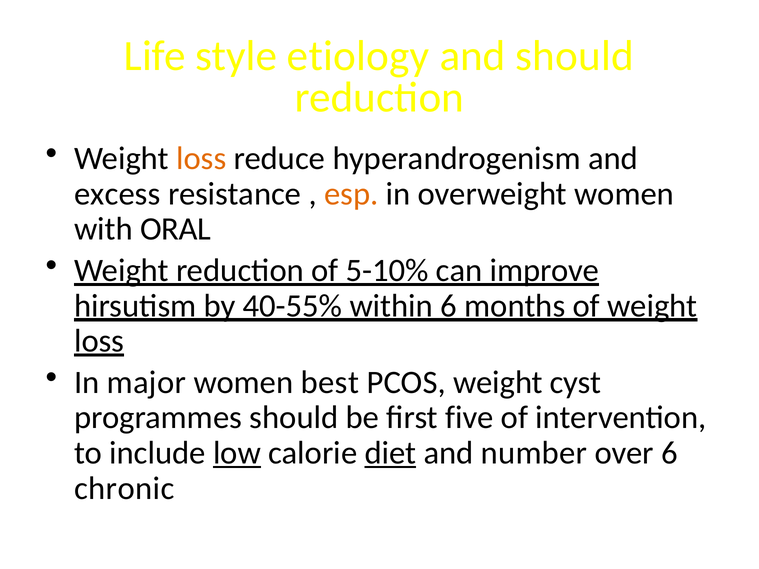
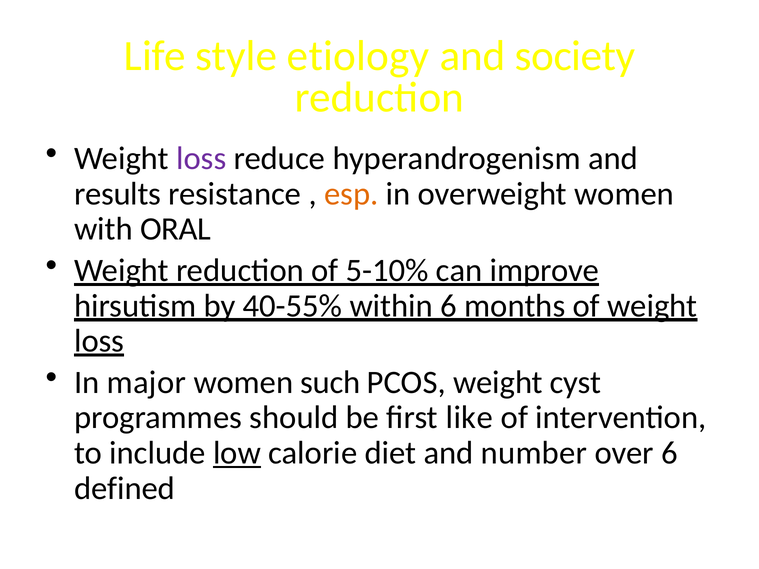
and should: should -> society (575, 56)
loss colour: orange -> purple (201, 159)
excess: excess -> results (117, 194)
best: best -> such (330, 383)
five: five -> like (469, 418)
diet underline: present -> none (390, 453)
chronic: chronic -> defined (125, 489)
